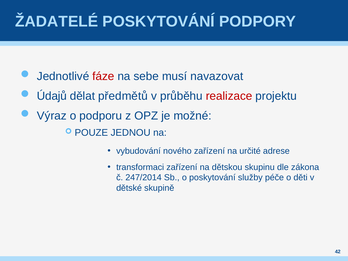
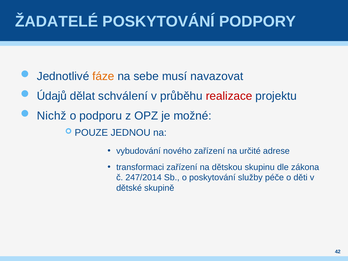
fáze colour: red -> orange (103, 76)
předmětů: předmětů -> schválení (123, 96)
Výraz: Výraz -> Nichž (52, 116)
